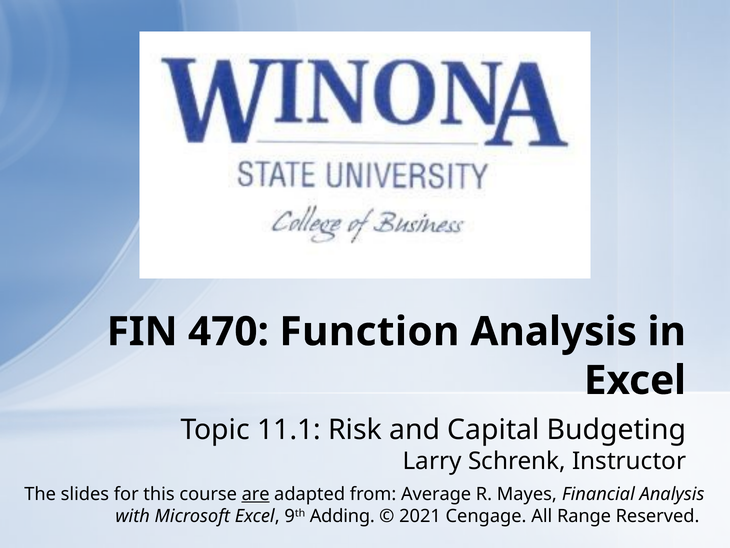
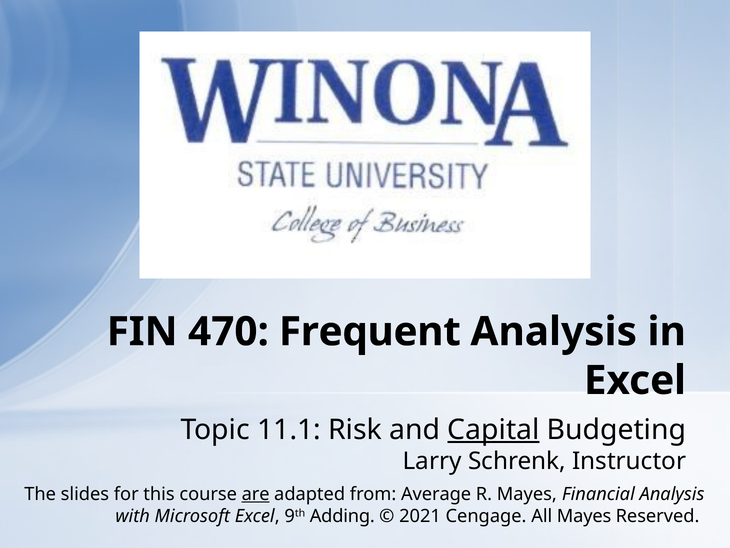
Function: Function -> Frequent (370, 332)
Capital underline: none -> present (493, 429)
All Range: Range -> Mayes (584, 516)
